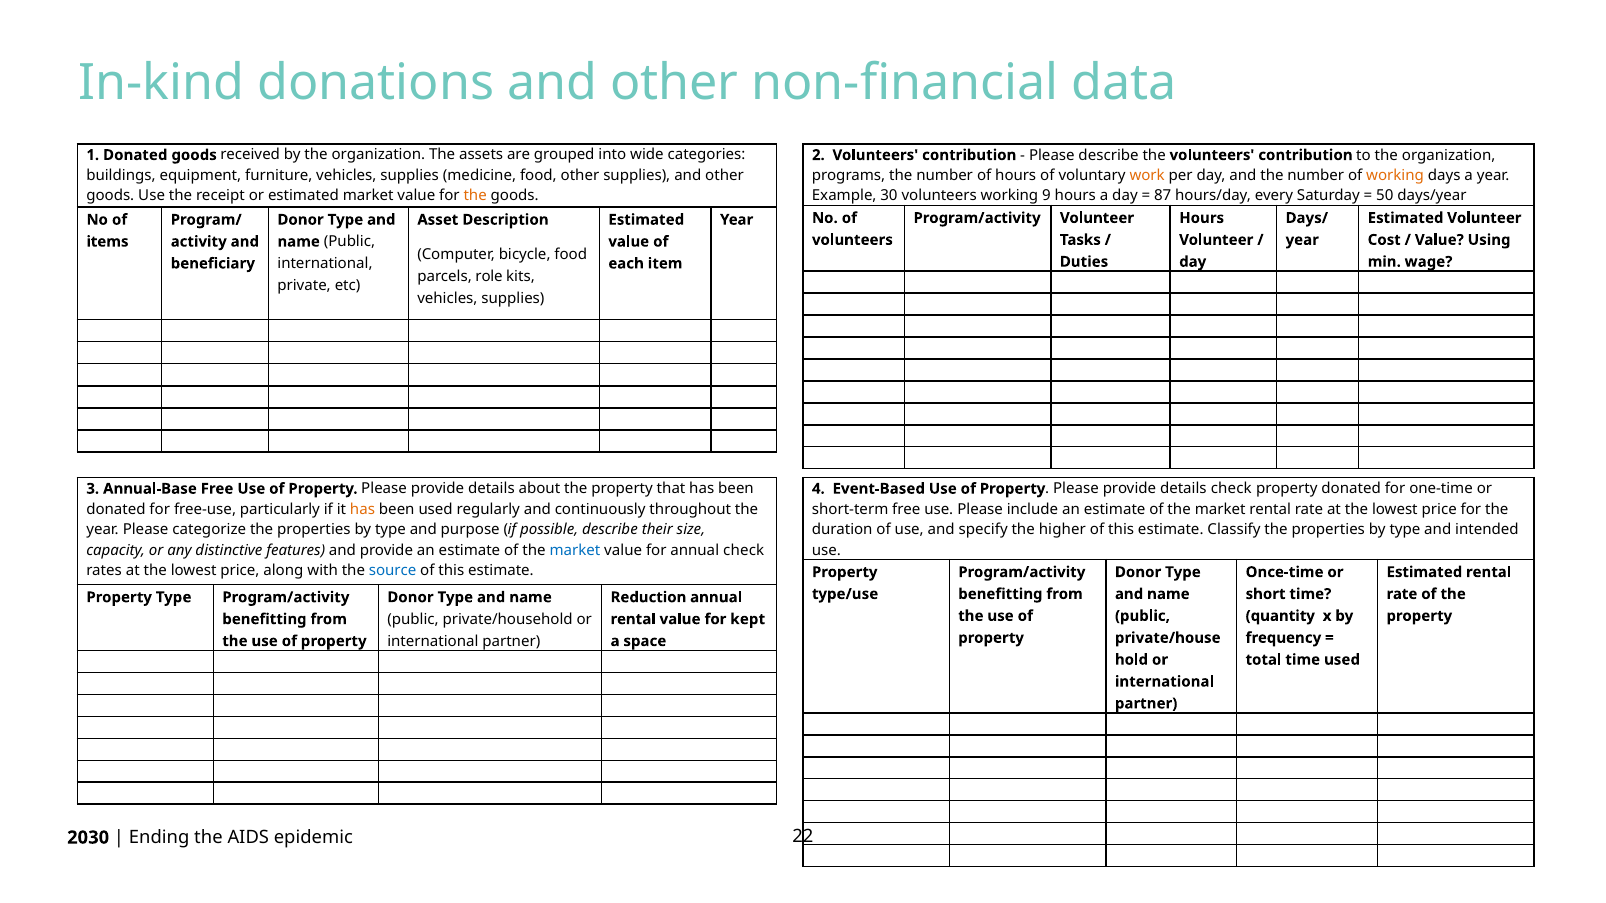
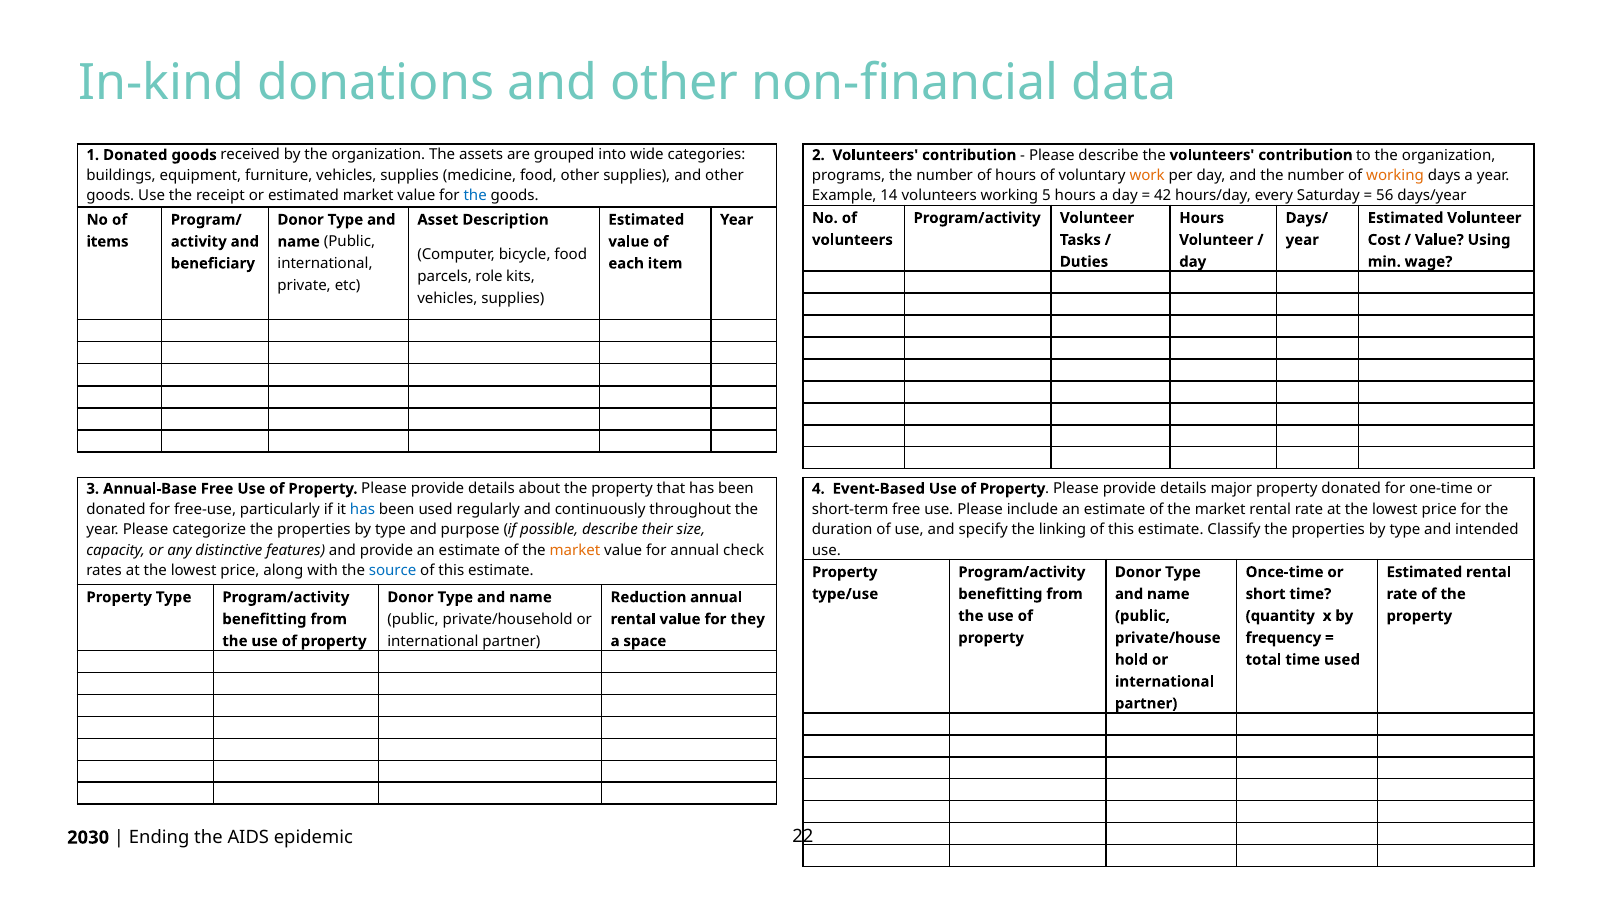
the colour: orange -> blue (475, 196)
30: 30 -> 14 (889, 196)
9: 9 -> 5 (1047, 196)
87: 87 -> 42 (1163, 196)
50: 50 -> 56 (1385, 196)
details check: check -> major (1231, 489)
has colour: orange -> blue (363, 509)
higher: higher -> linking (1062, 530)
market colour: blue -> orange (575, 550)
kept: kept -> they (748, 619)
